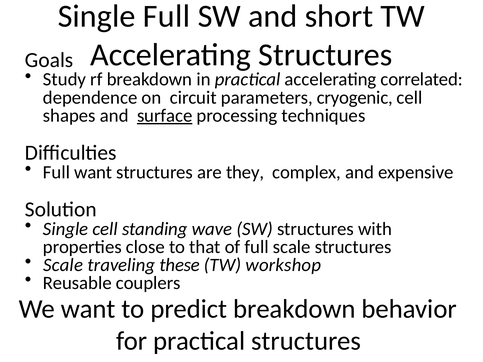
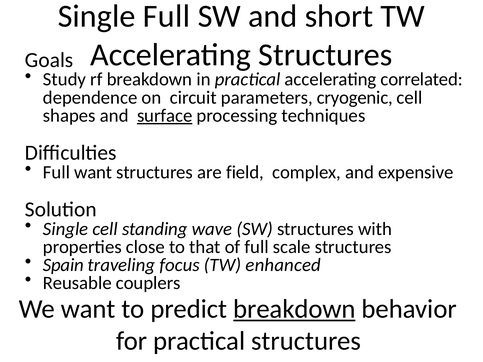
they: they -> field (245, 172)
Scale: Scale -> Spain (63, 265)
these: these -> focus (180, 265)
workshop: workshop -> enhanced (283, 265)
breakdown underline: none -> present (294, 309)
